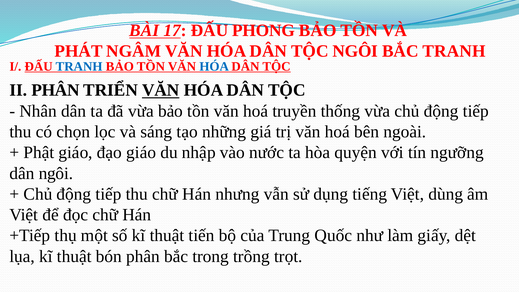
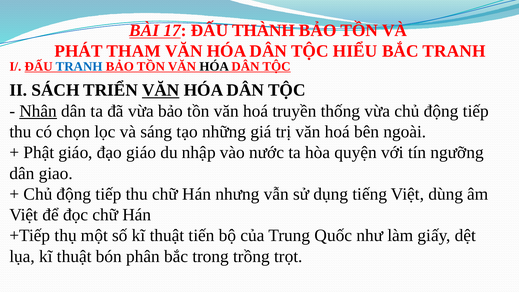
PHONG: PHONG -> THÀNH (264, 30)
NGÂM: NGÂM -> THAM (134, 51)
TỘC NGÔI: NGÔI -> HIỂU (355, 51)
HÓA colour: blue -> black (214, 66)
II PHÂN: PHÂN -> SÁCH (55, 90)
Nhân underline: none -> present (38, 111)
dân ngôi: ngôi -> giao (56, 173)
